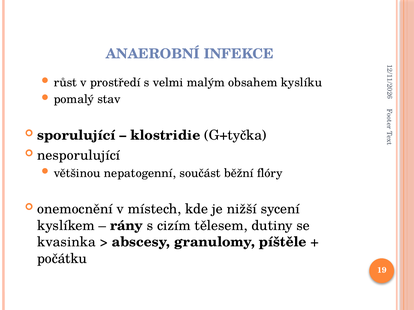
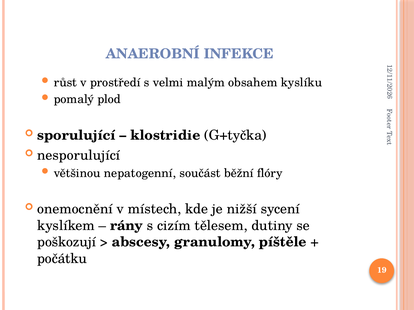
stav: stav -> plod (109, 99)
kvasinka: kvasinka -> poškozují (67, 242)
